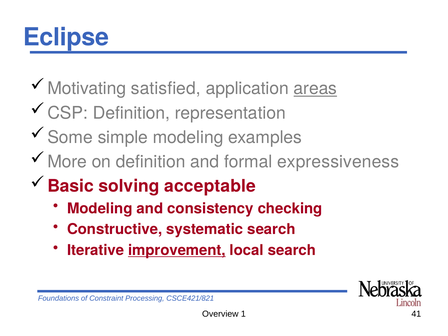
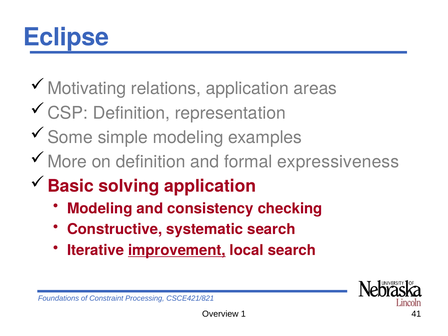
satisfied: satisfied -> relations (166, 89)
areas underline: present -> none (315, 89)
solving acceptable: acceptable -> application (210, 186)
